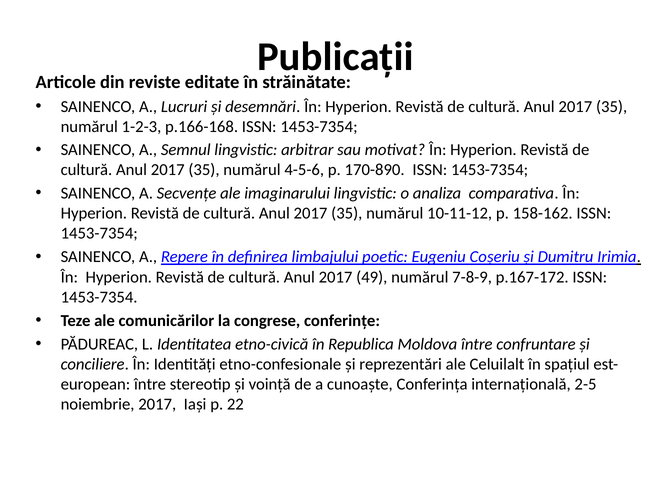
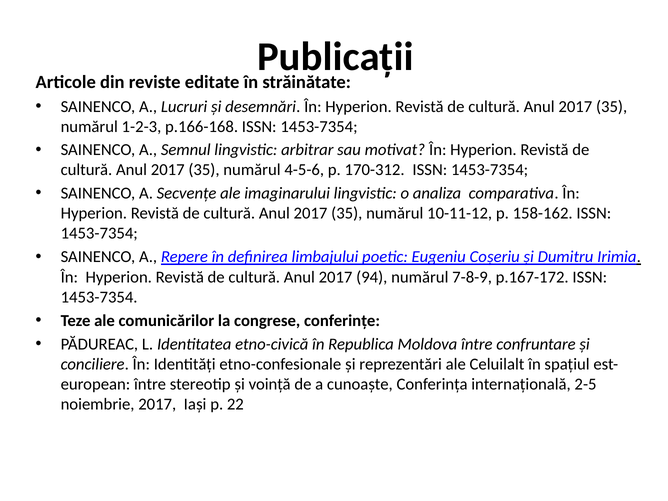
170-890: 170-890 -> 170-312 (375, 170)
49: 49 -> 94 (372, 277)
